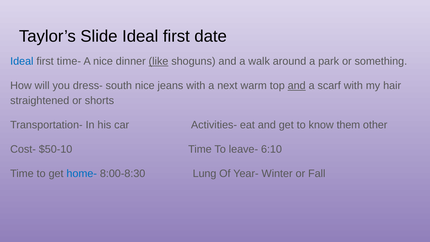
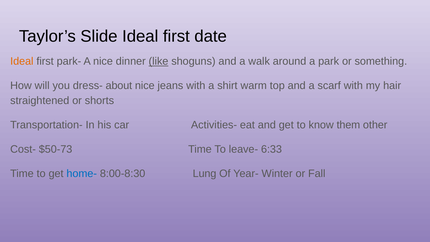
Ideal colour: blue -> orange (22, 61)
time-: time- -> park- (69, 61)
south: south -> about (119, 86)
next: next -> shirt (227, 86)
and underline: present -> none (297, 86)
$50-10: $50-10 -> $50-73 (56, 149)
6:10: 6:10 -> 6:33 (271, 149)
